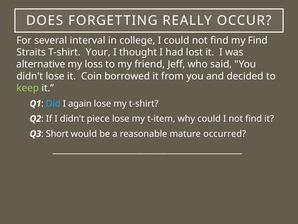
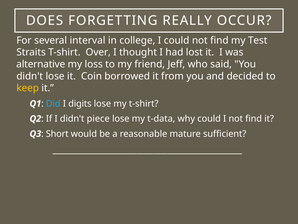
my Find: Find -> Test (258, 40)
Your: Your -> Over (98, 52)
keep colour: light green -> yellow (28, 88)
again: again -> digits (80, 103)
t-item: t-item -> t-data (161, 118)
occurred: occurred -> sufficient (225, 134)
